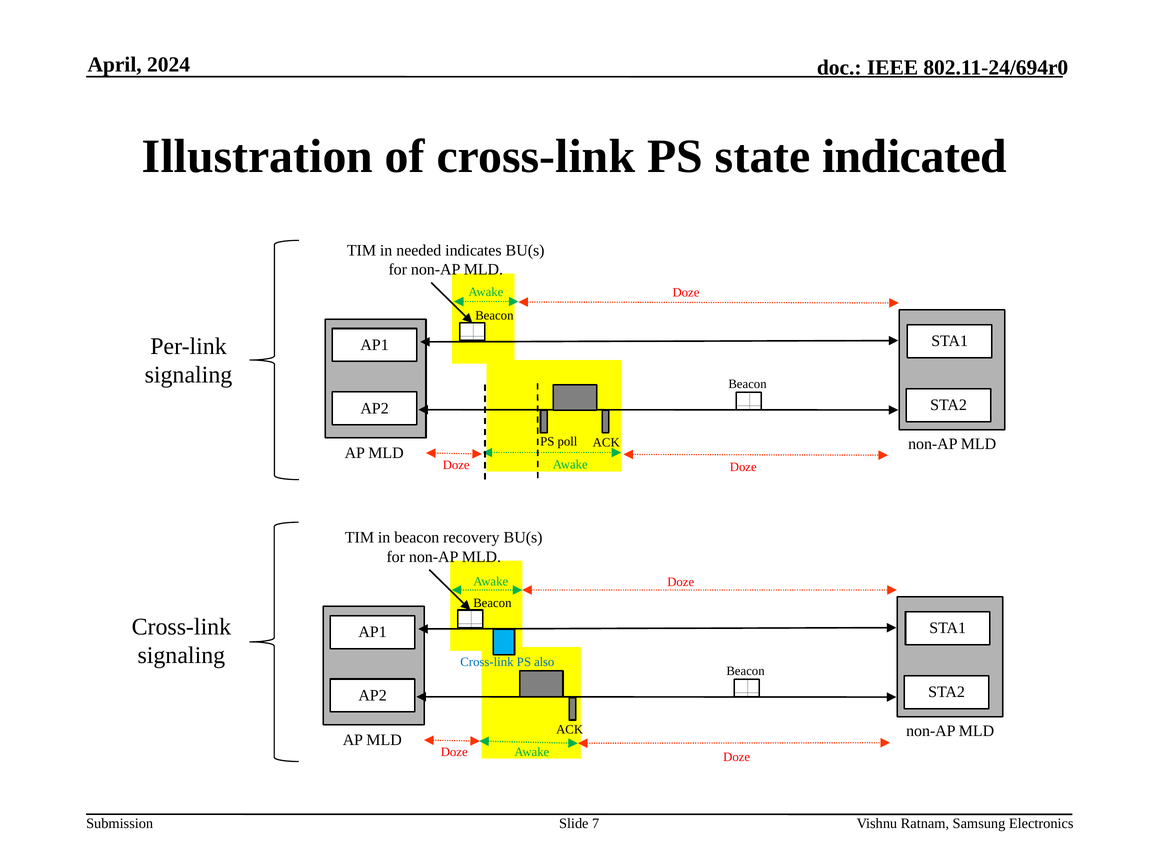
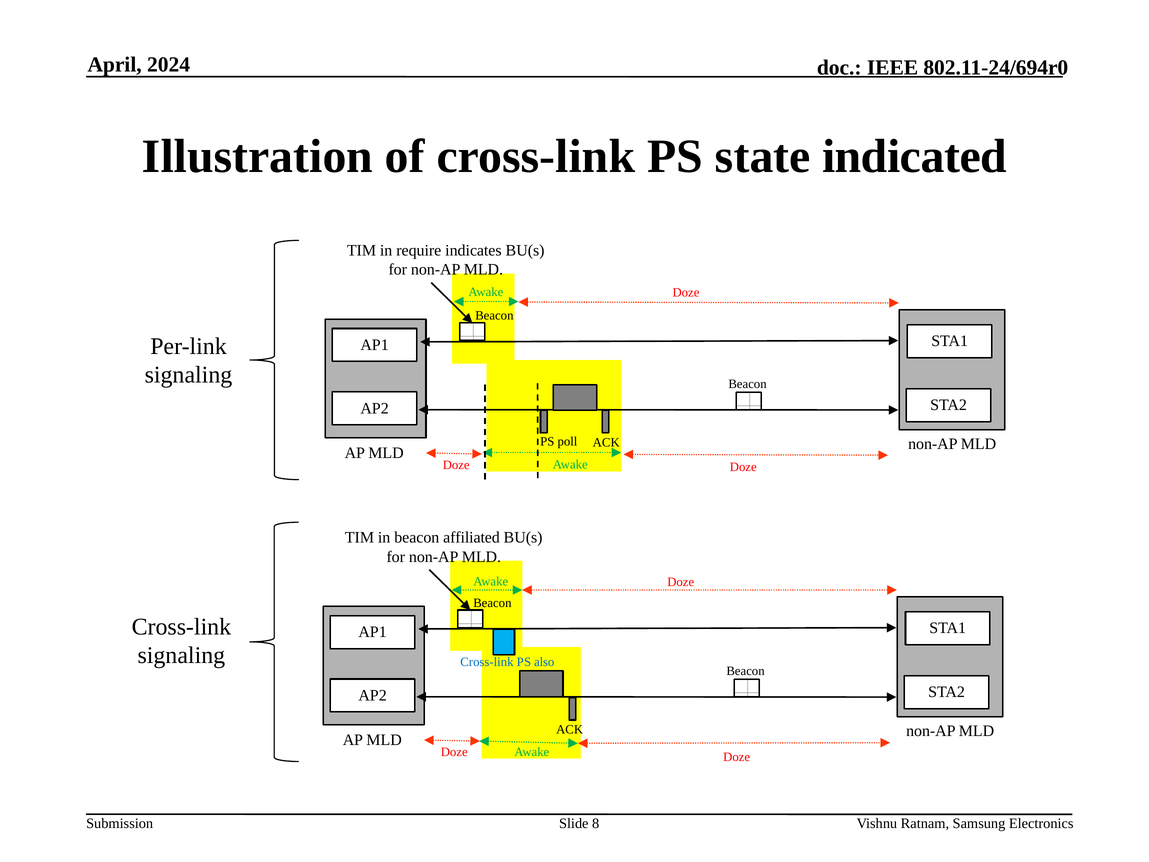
needed: needed -> require (419, 250)
recovery: recovery -> affiliated (471, 537)
7: 7 -> 8 (596, 823)
